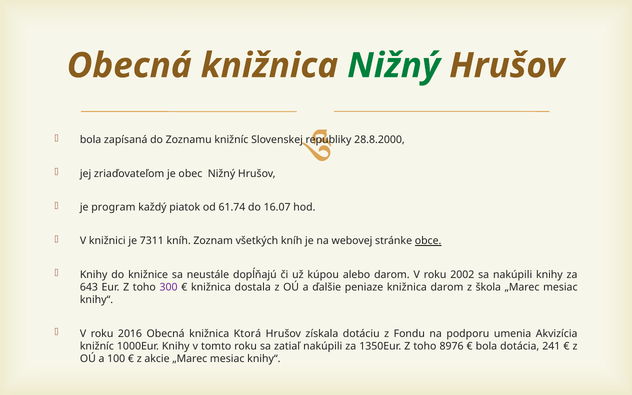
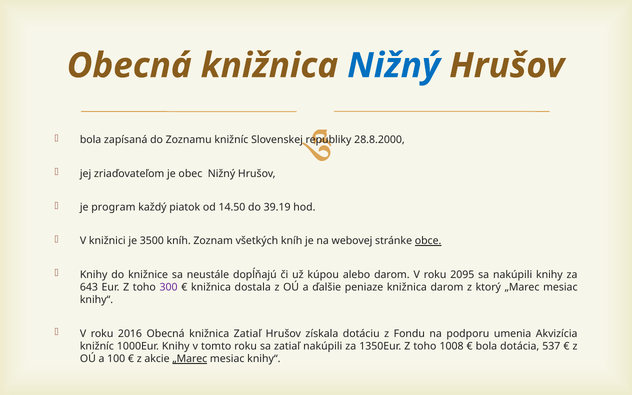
Nižný colour: green -> blue (394, 66)
61.74: 61.74 -> 14.50 (232, 207)
16.07: 16.07 -> 39.19 (277, 207)
7311: 7311 -> 3500 (152, 241)
2002: 2002 -> 2095 (462, 275)
škola: škola -> ktorý (488, 287)
knižnica Ktorá: Ktorá -> Zatiaľ (247, 334)
8976: 8976 -> 1008 (452, 346)
241: 241 -> 537 (551, 346)
„Marec underline: none -> present (190, 359)
